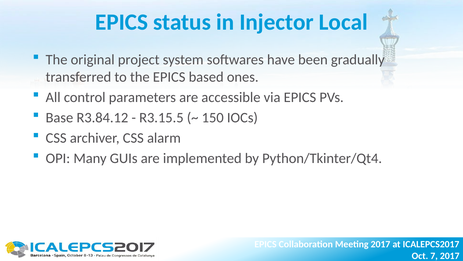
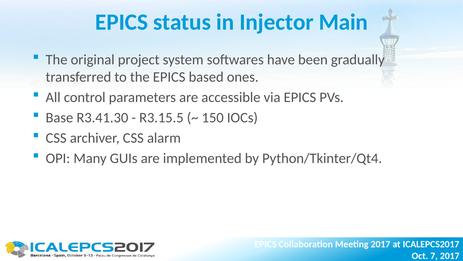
Local: Local -> Main (343, 22)
R3.84.12: R3.84.12 -> R3.41.30 (102, 117)
